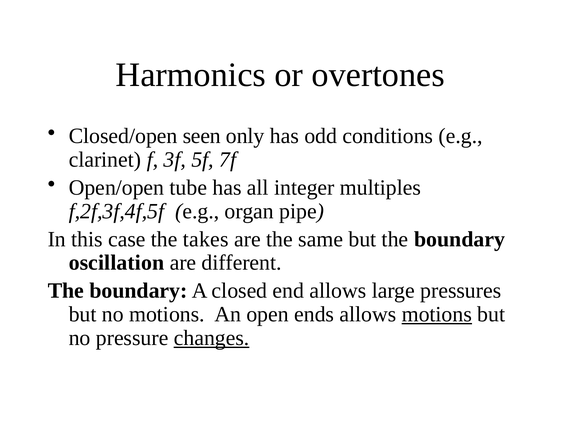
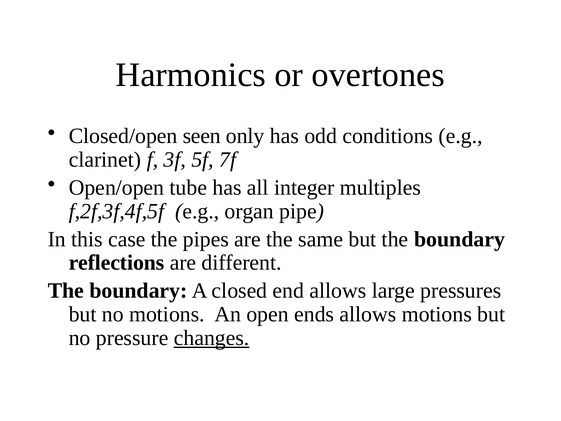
takes: takes -> pipes (206, 239)
oscillation: oscillation -> reflections (117, 263)
motions underline: present -> none (437, 314)
